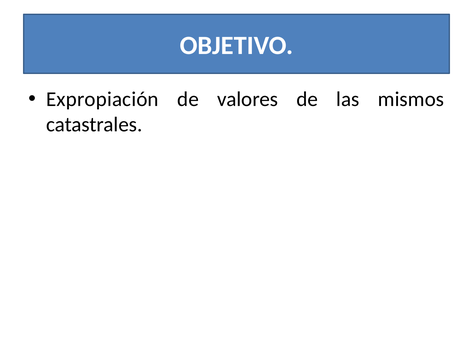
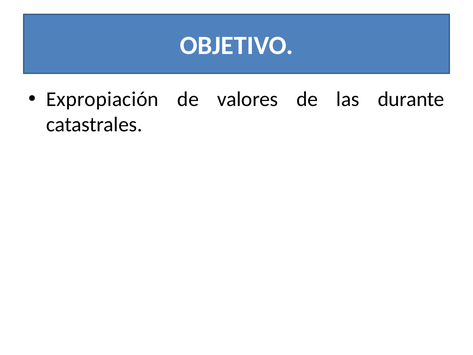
mismos: mismos -> durante (411, 99)
